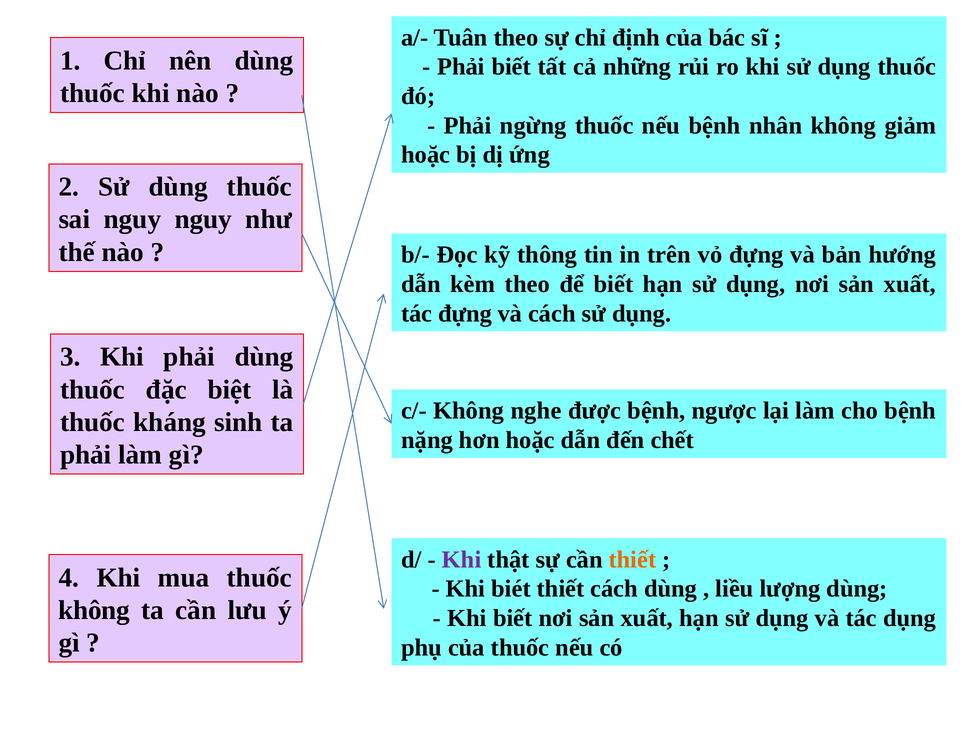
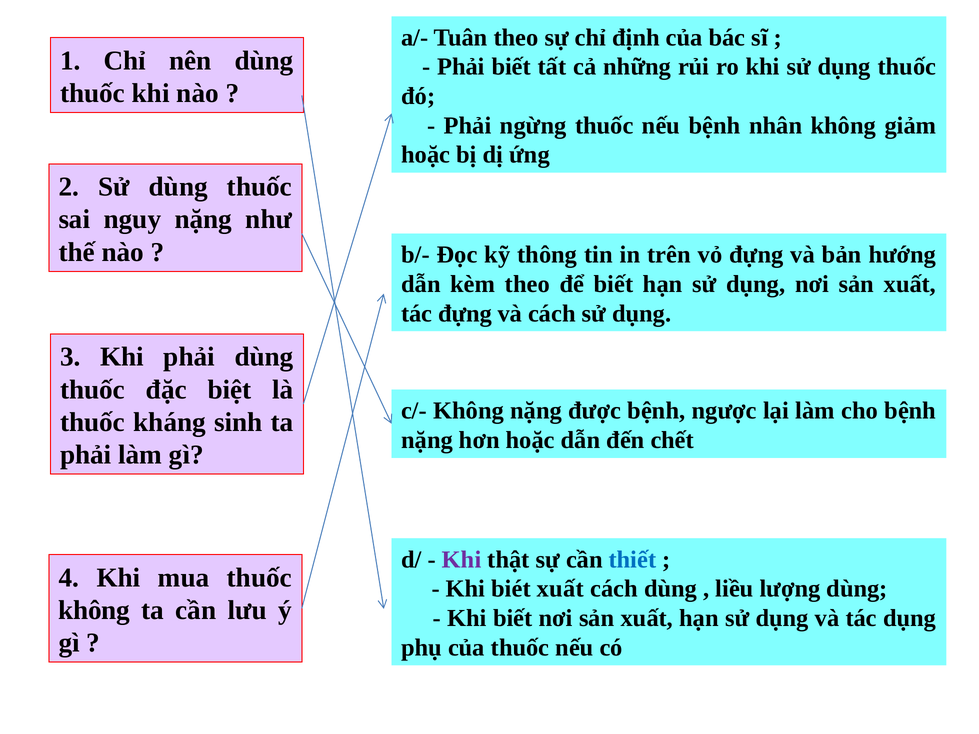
nguy nguy: nguy -> nặng (203, 220)
Không nghe: nghe -> nặng (536, 411)
thiết colour: orange -> blue (632, 560)
biét thiết: thiết -> xuất (560, 589)
